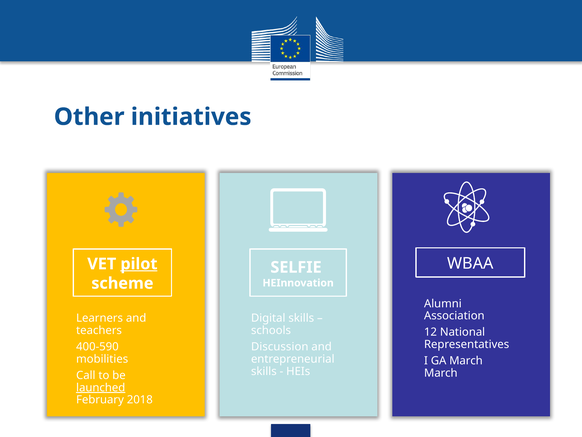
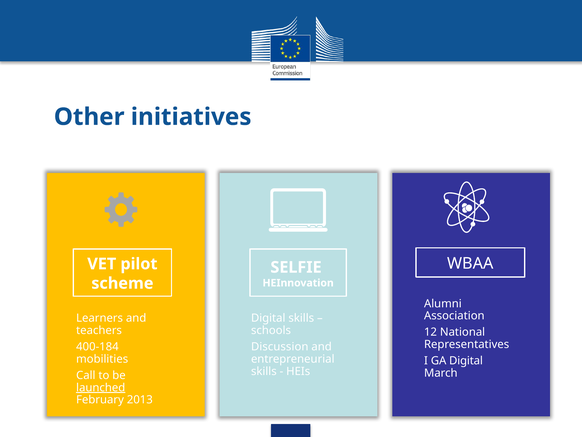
pilot underline: present -> none (139, 264)
400-590: 400-590 -> 400-184 (97, 346)
GA March: March -> Digital (466, 360)
2018: 2018 -> 2013 (140, 399)
